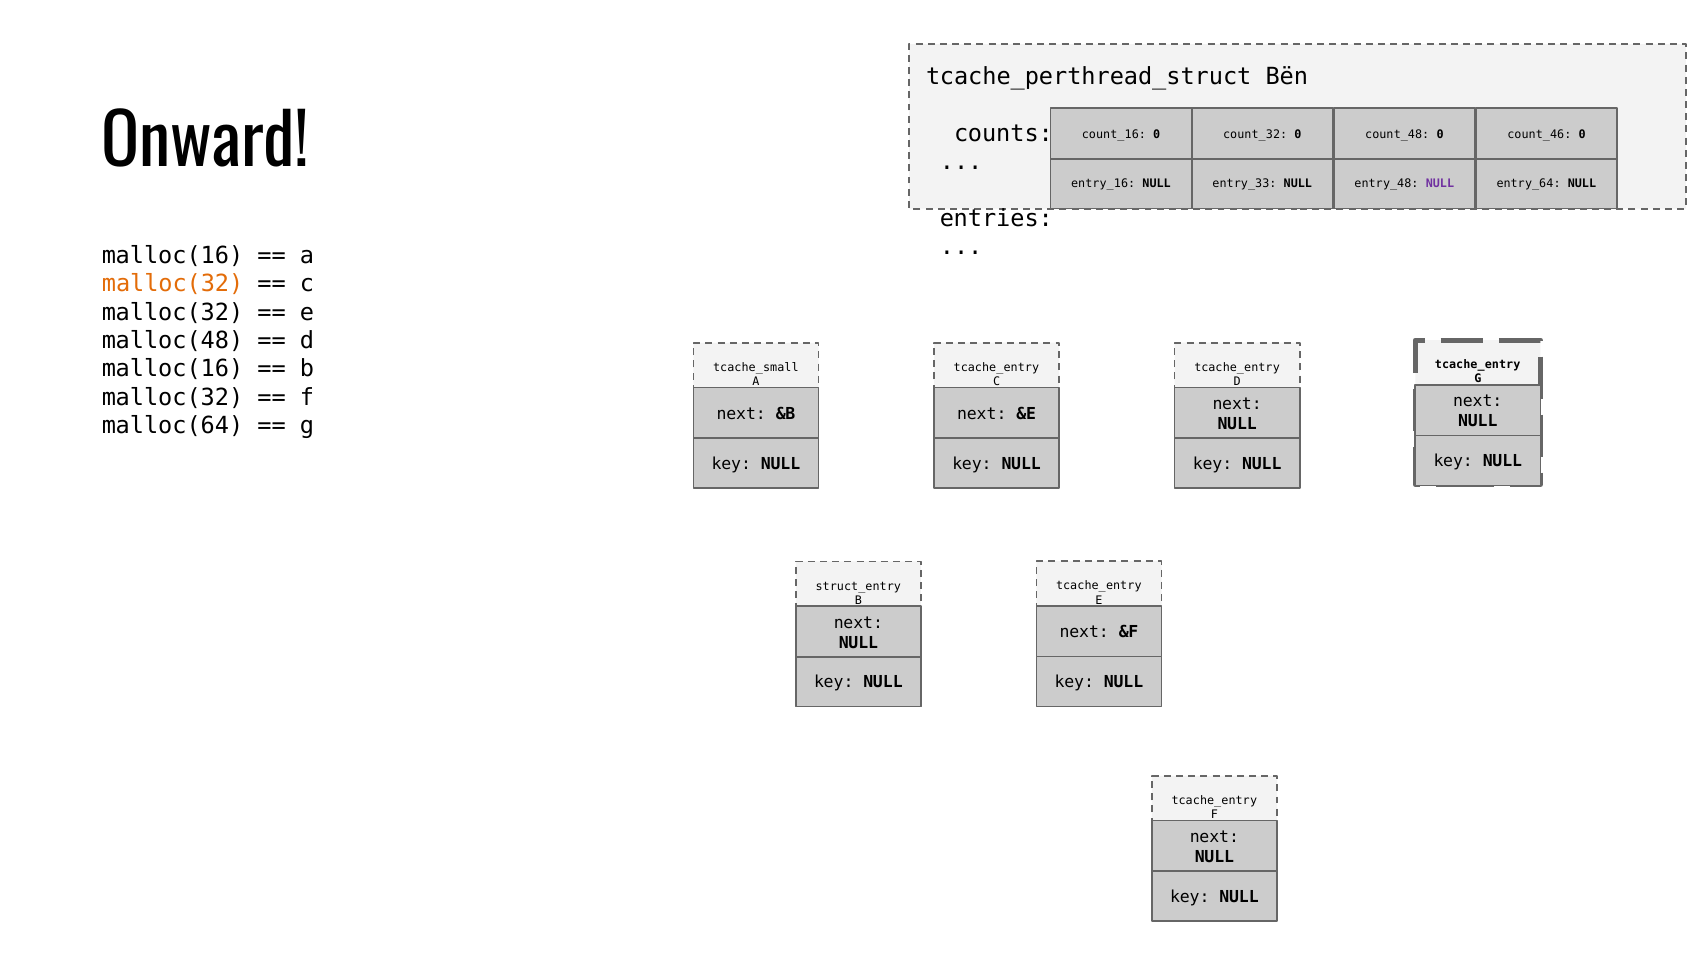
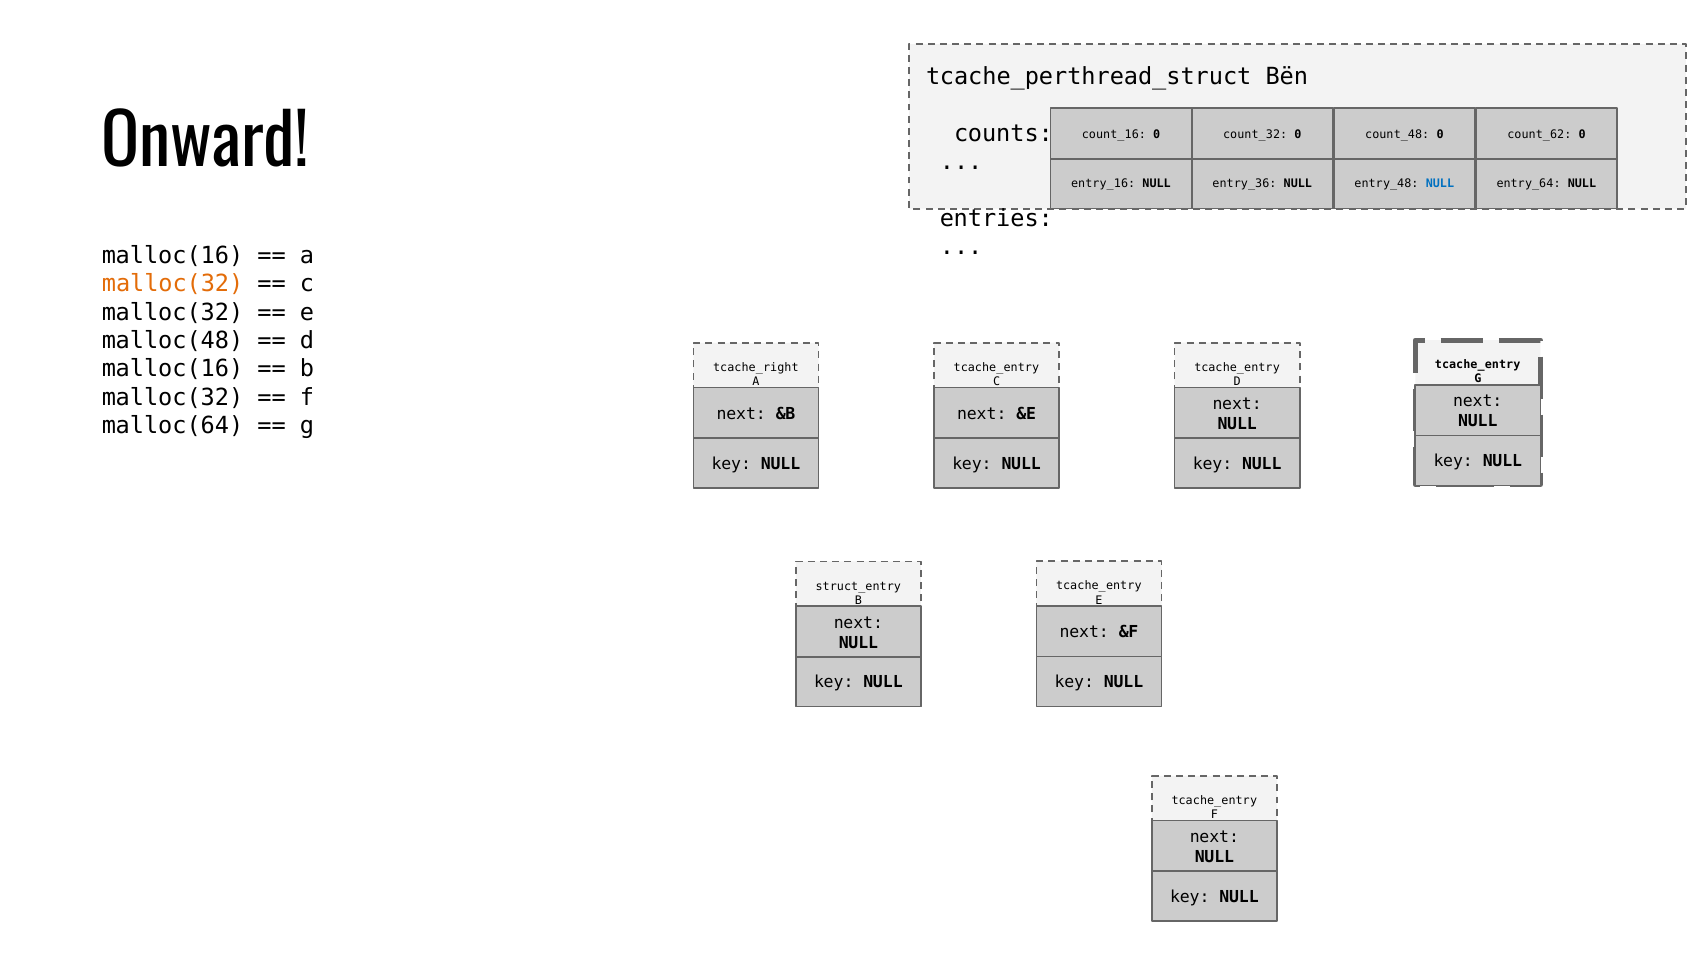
count_46: count_46 -> count_62 (1539, 134)
entry_33: entry_33 -> entry_36 (1244, 184)
NULL colour: purple -> blue (1440, 184)
tcache_small: tcache_small -> tcache_right (756, 368)
